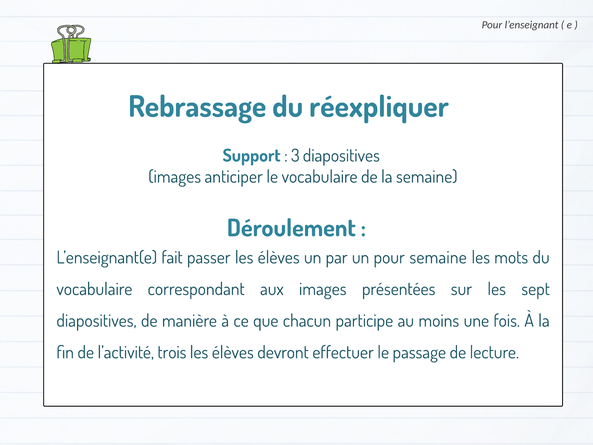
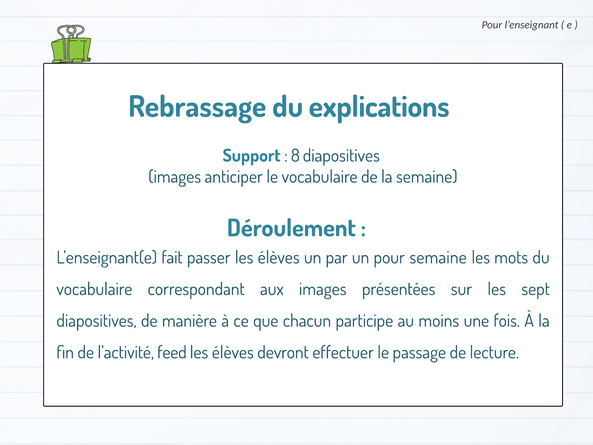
réexpliquer: réexpliquer -> explications (379, 107)
3: 3 -> 8 (295, 156)
trois: trois -> feed (172, 352)
